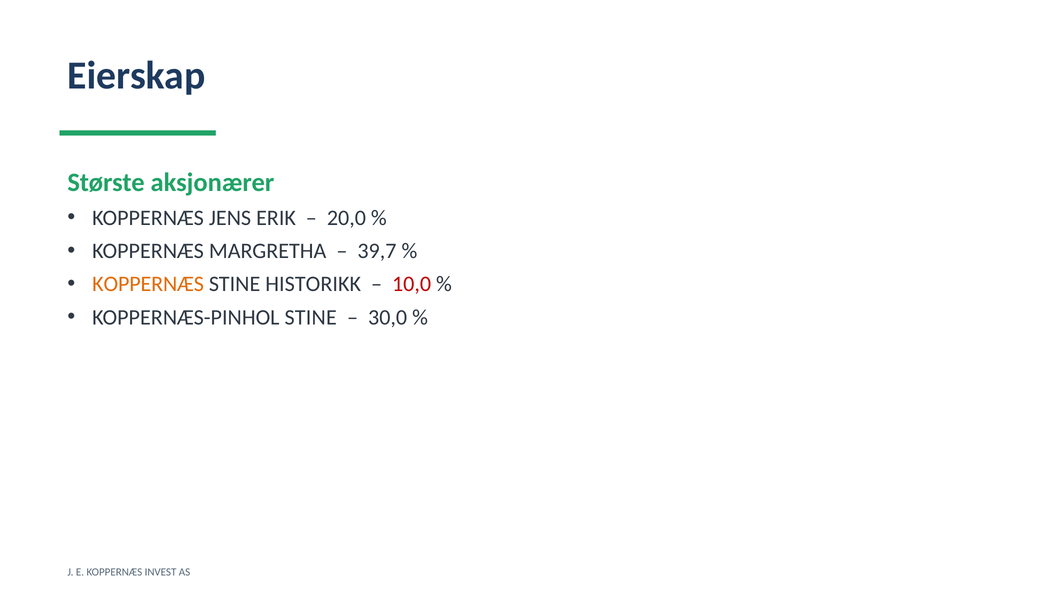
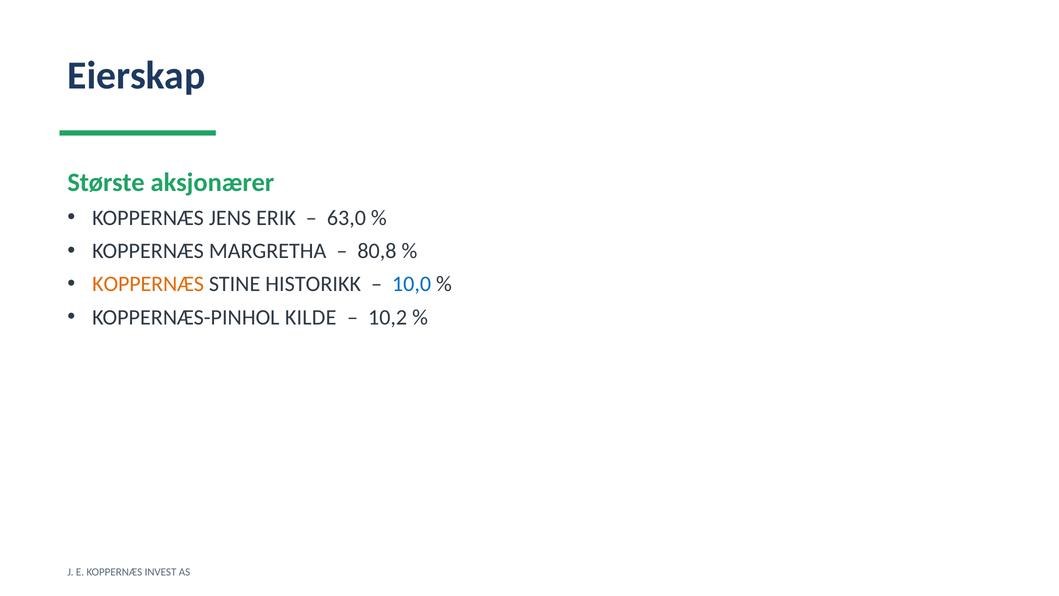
20,0: 20,0 -> 63,0 (346, 218)
39,7: 39,7 -> 80,8 (377, 251)
10,0 colour: red -> blue (412, 284)
KOPPERNÆS-PINHOL STINE: STINE -> KILDE (311, 317)
30,0: 30,0 -> 10,2 (388, 317)
